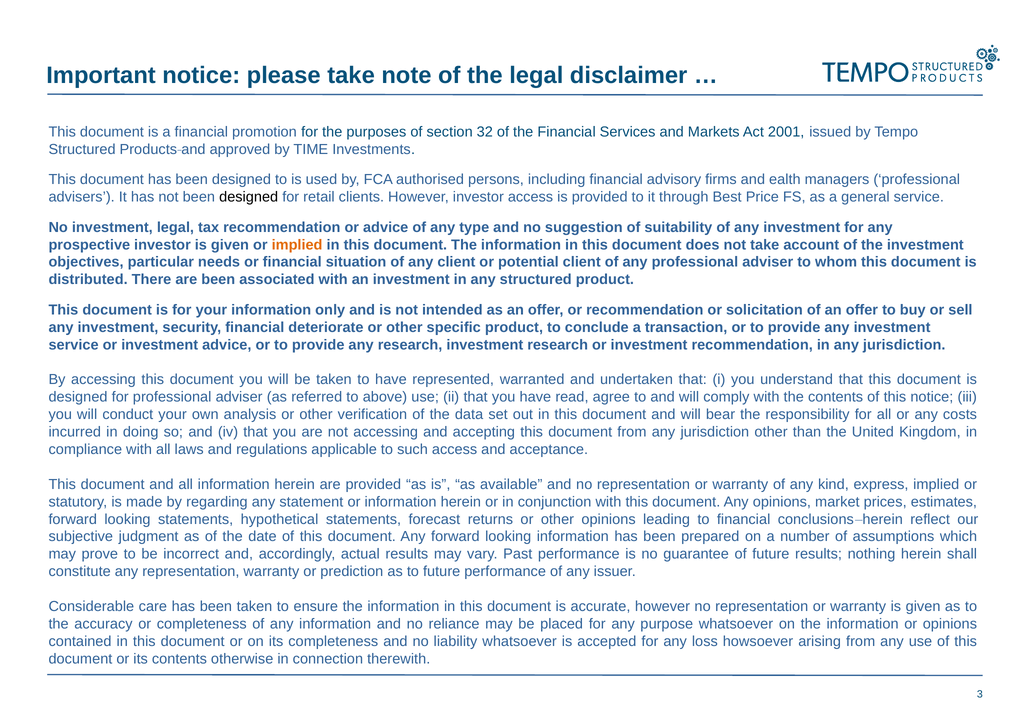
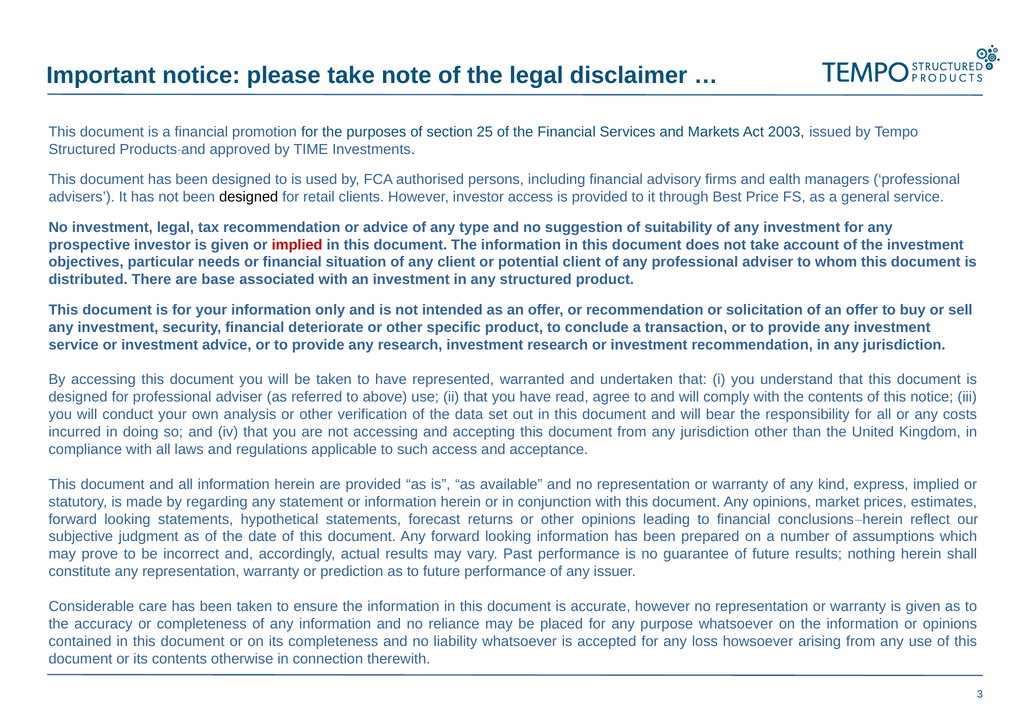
32: 32 -> 25 (485, 132)
2001: 2001 -> 2003 (786, 132)
implied colour: orange -> red (297, 245)
are been: been -> base (218, 280)
